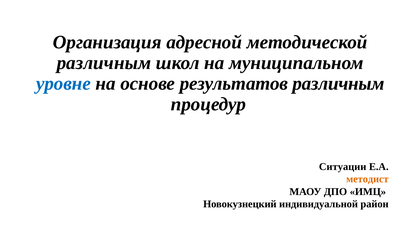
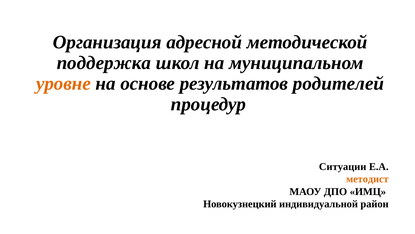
различным: различным -> поддержка (104, 63)
уровне colour: blue -> orange (63, 83)
результатов различным: различным -> родителей (339, 83)
